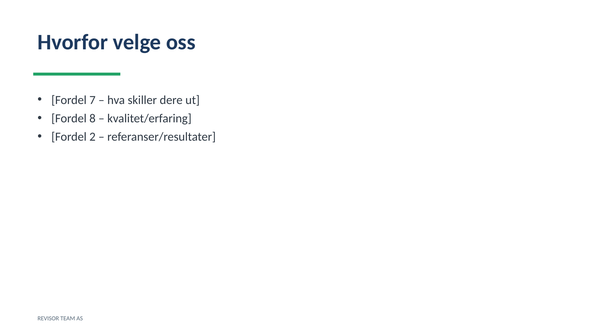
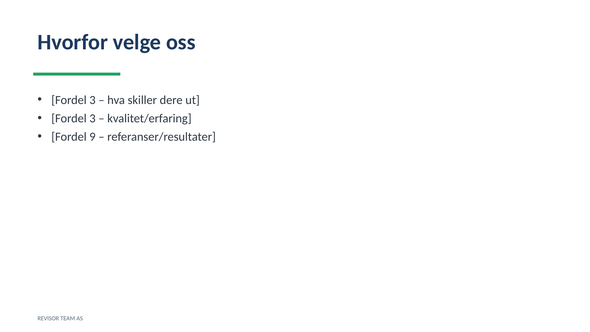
7: 7 -> 3 (93, 100)
8: 8 -> 3 (93, 118)
2: 2 -> 9 (93, 137)
